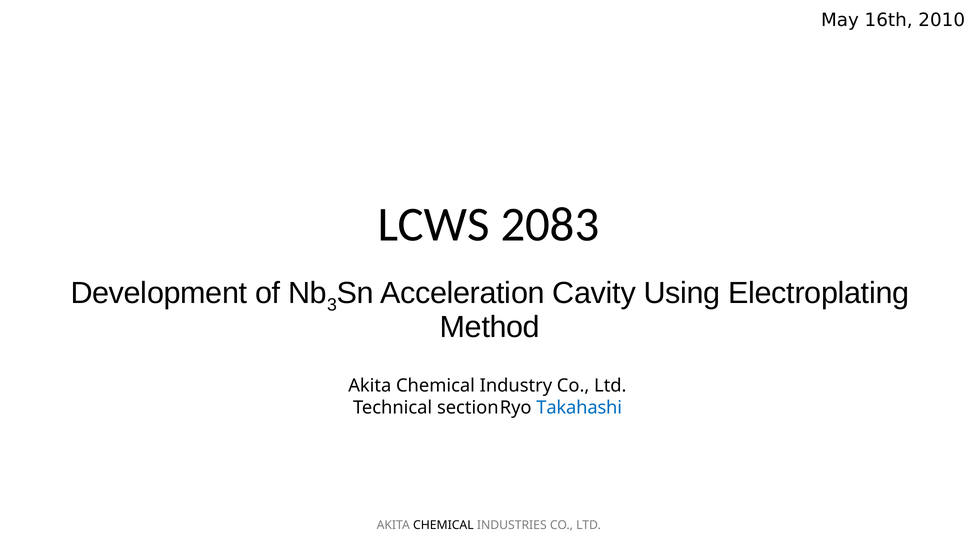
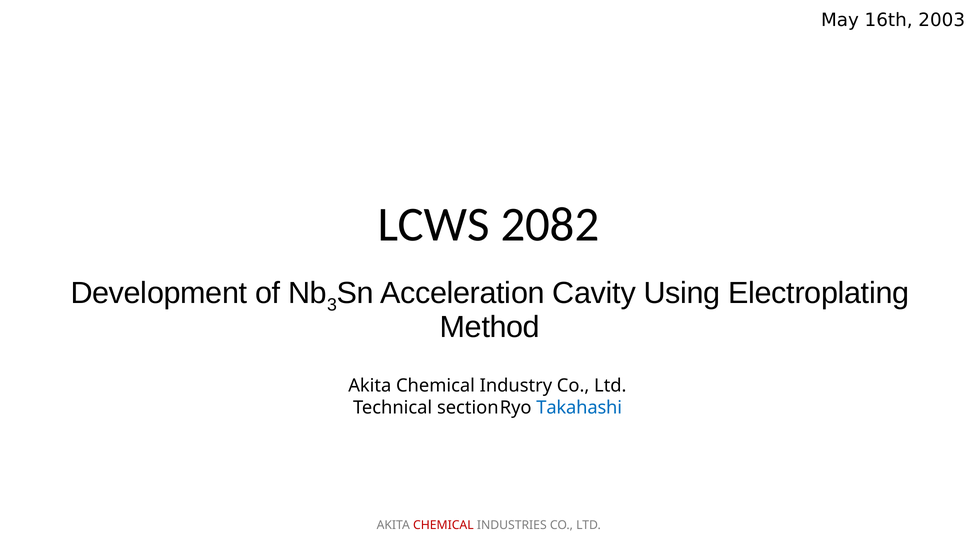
2010: 2010 -> 2003 (942, 20)
2083: 2083 -> 2082 (550, 225)
CHEMICAL colour: black -> red (443, 525)
